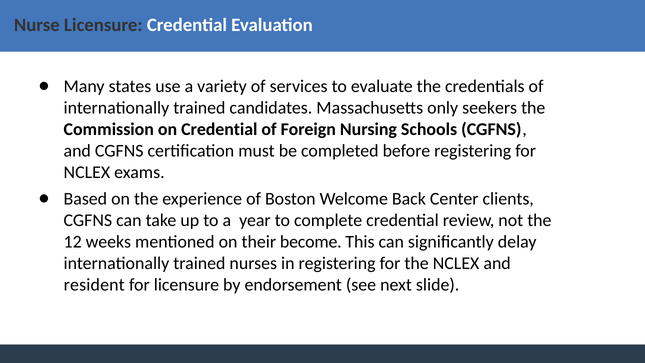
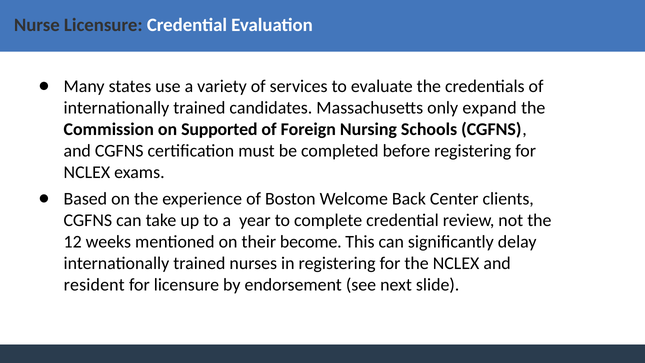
seekers: seekers -> expand (490, 108)
on Credential: Credential -> Supported (219, 129)
